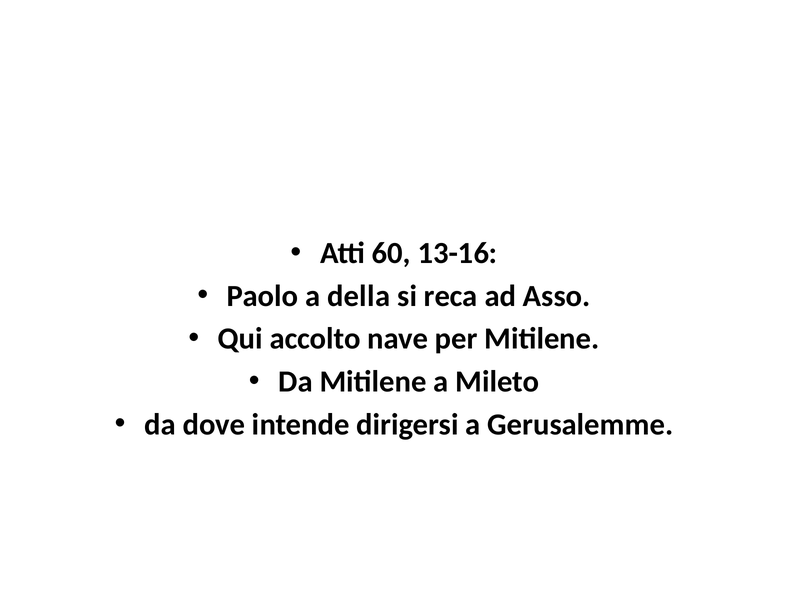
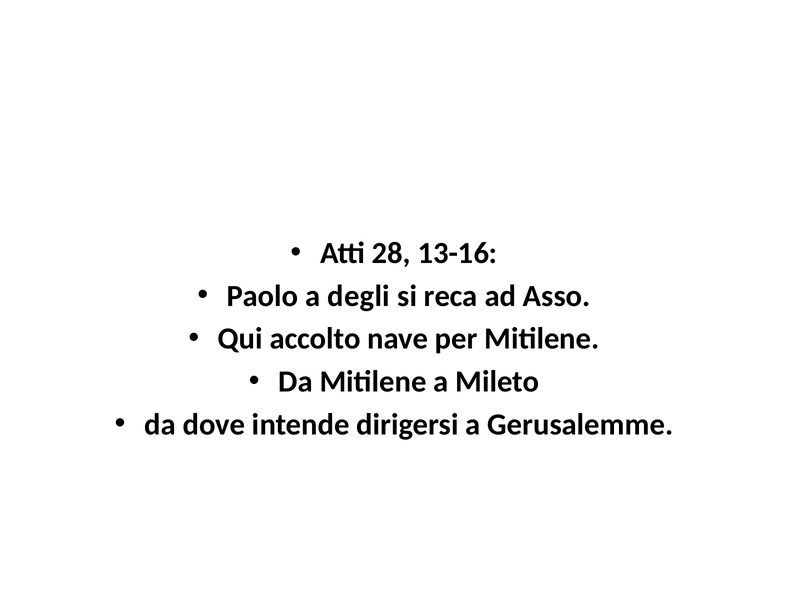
60: 60 -> 28 (391, 253)
della: della -> degli (359, 296)
